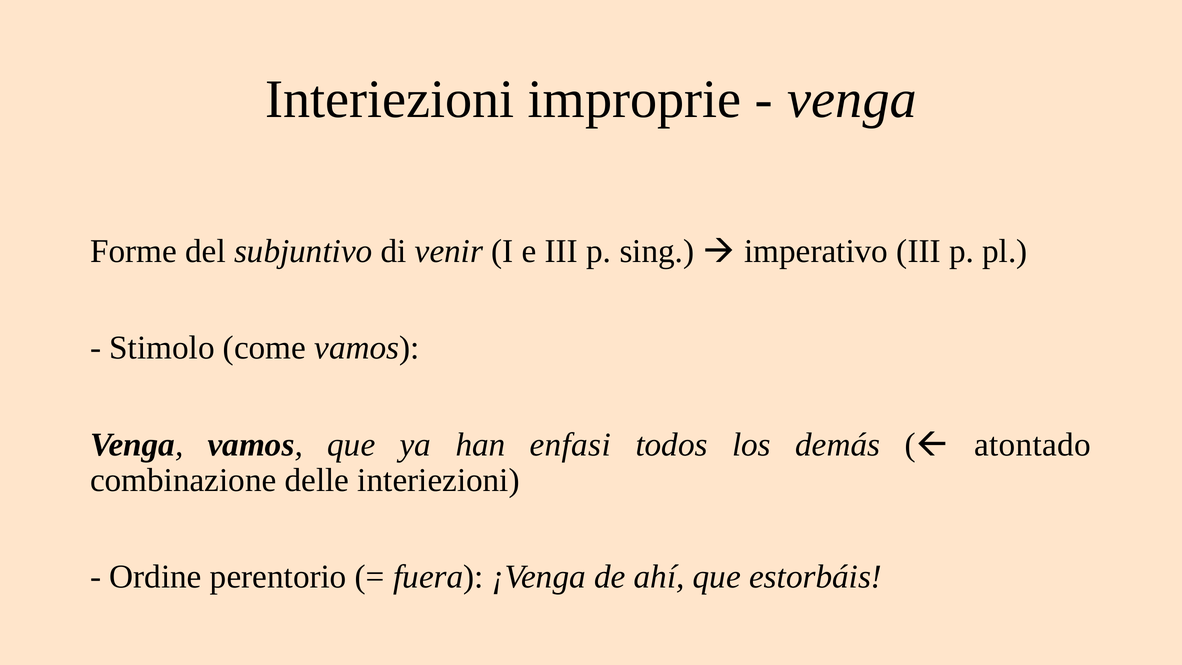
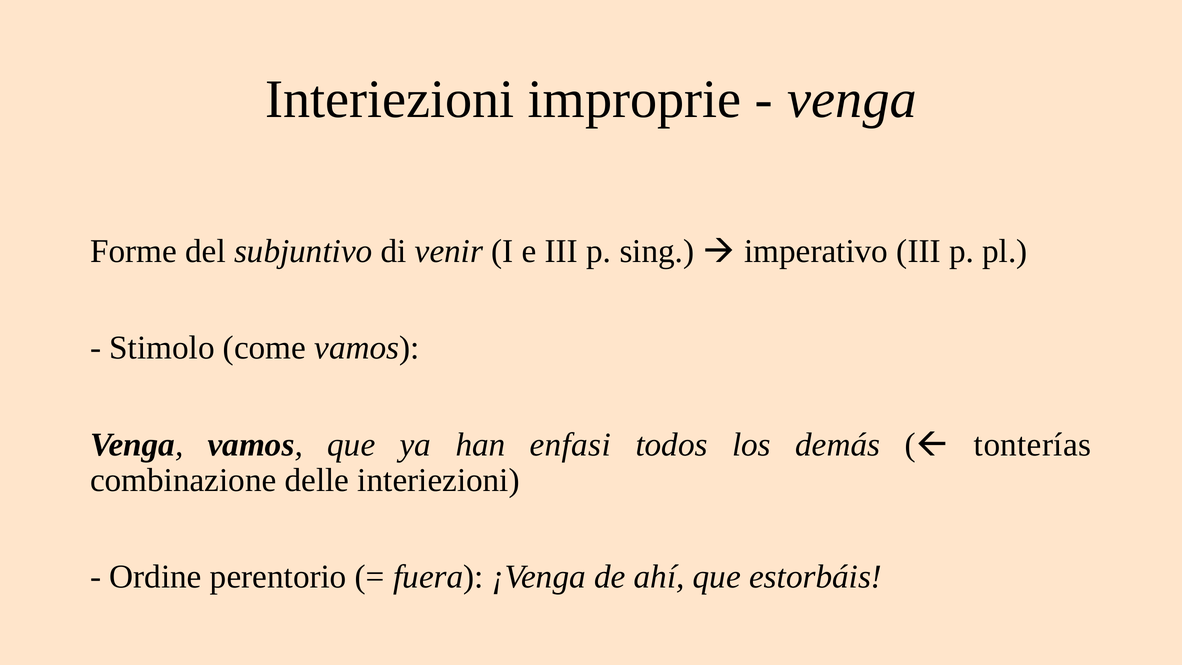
atontado: atontado -> tonterías (1032, 444)
